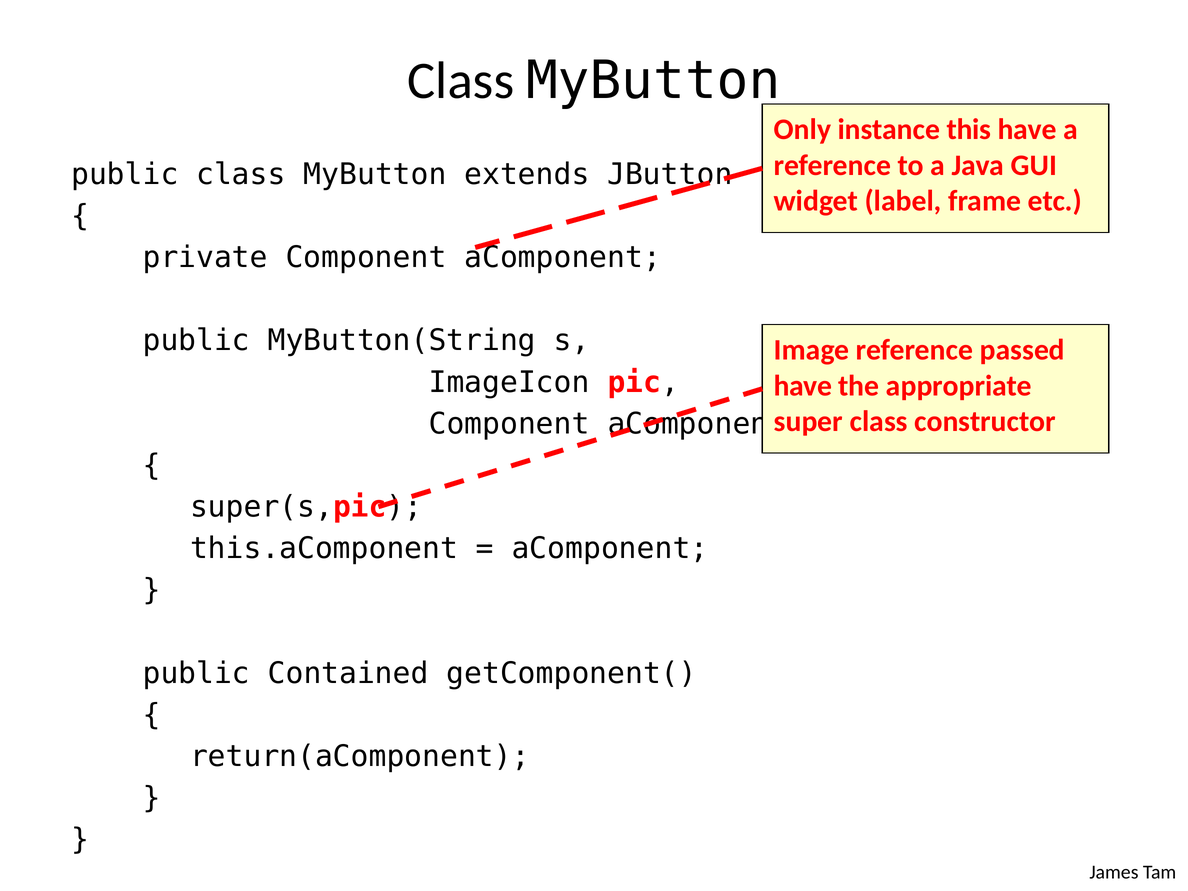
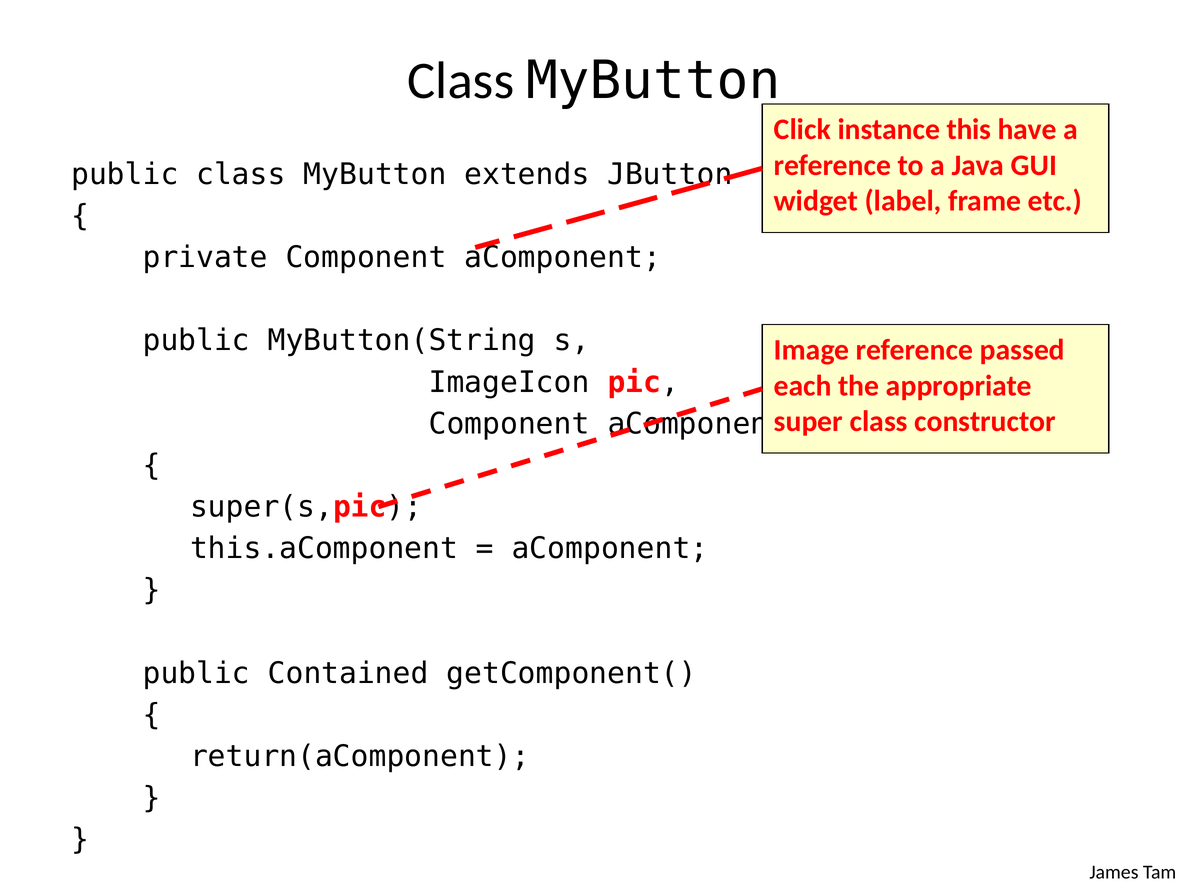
Only: Only -> Click (802, 130)
have: have -> each (803, 386)
